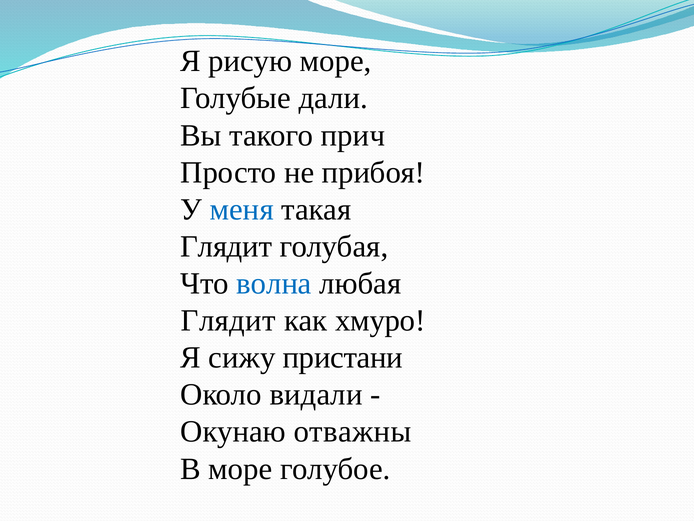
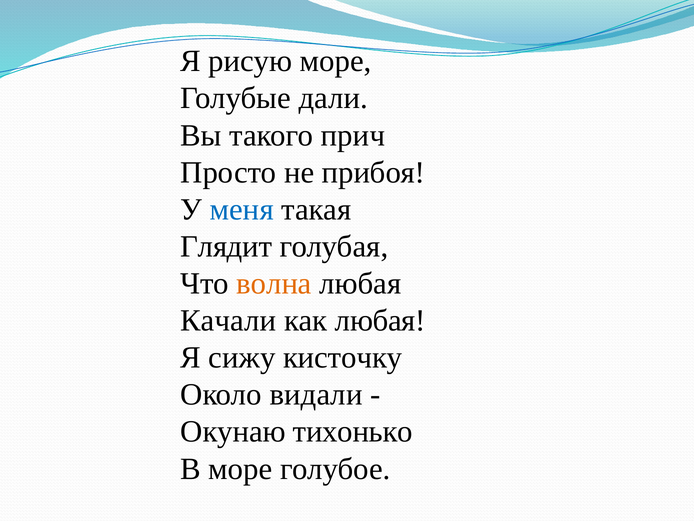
волна colour: blue -> orange (274, 283)
Глядит: Глядит -> Качали (228, 320)
как хмуро: хмуро -> любая (380, 320)
пристани: пристани -> кисточку (343, 357)
отважны: отважны -> тихонько (353, 431)
